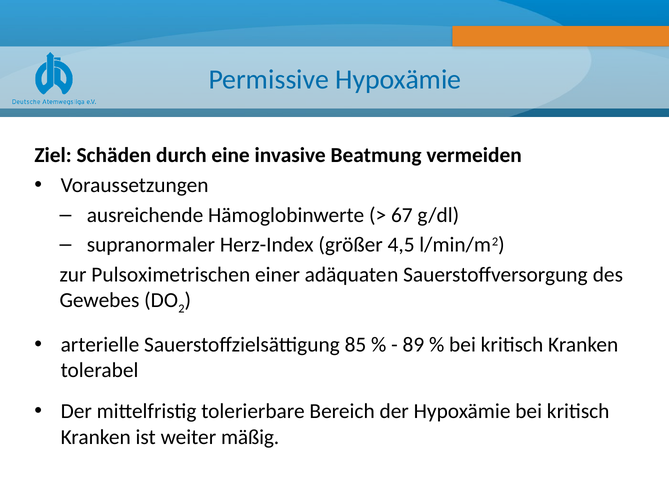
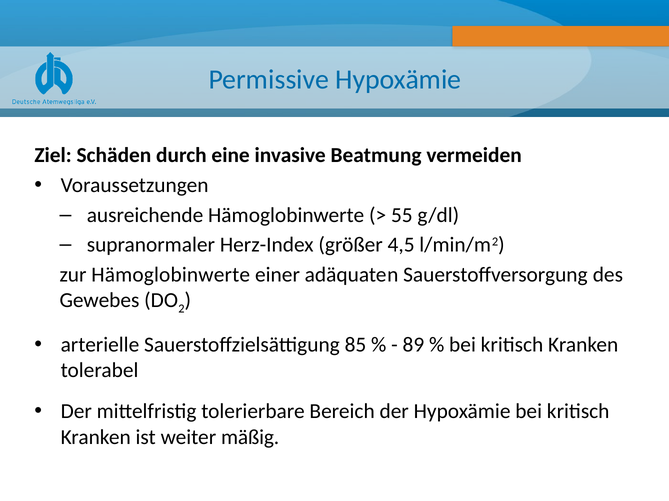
67: 67 -> 55 (402, 215)
zur Pulsoximetrischen: Pulsoximetrischen -> Hämoglobinwerte (171, 275)
